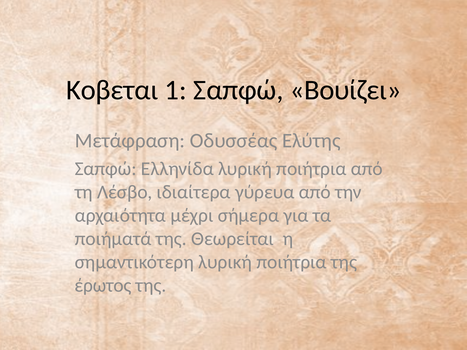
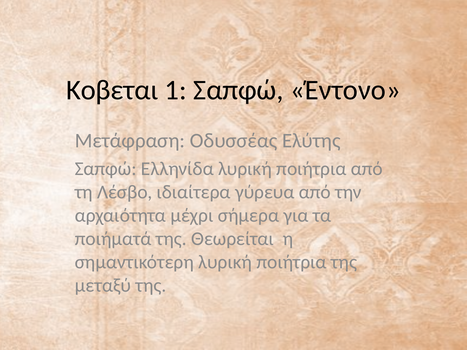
Βουίζει: Βουίζει -> Έντονο (345, 90)
έρωτος: έρωτος -> μεταξύ (103, 285)
